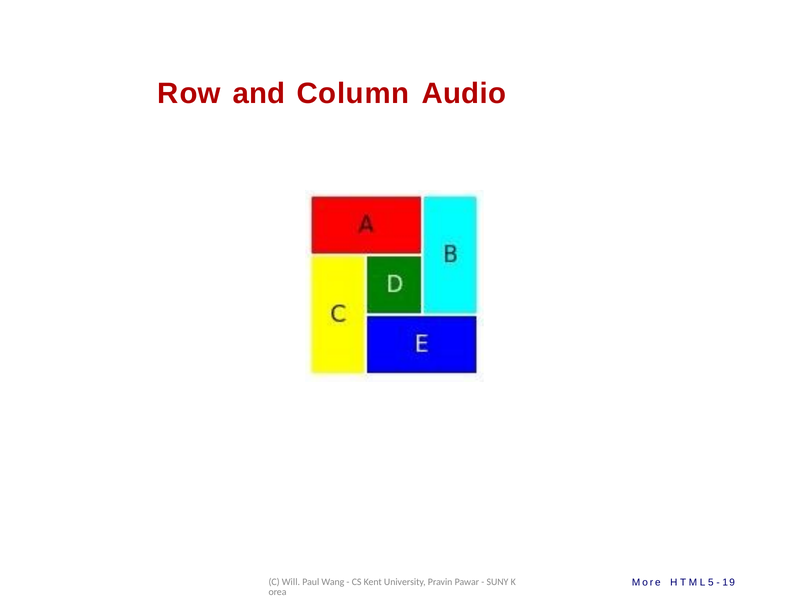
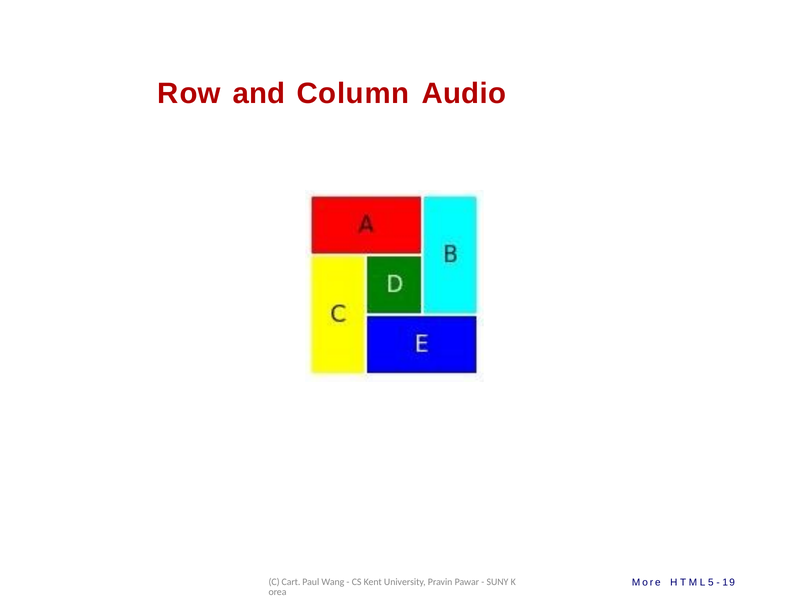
Will: Will -> Cart (291, 582)
